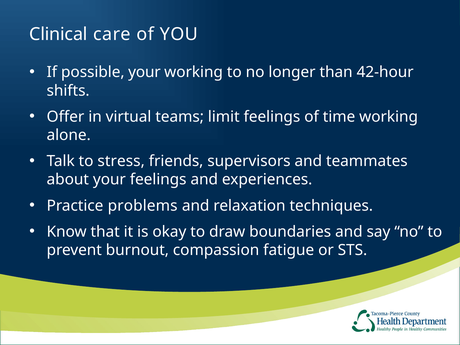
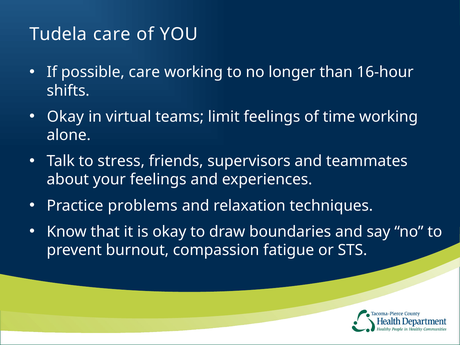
Clinical: Clinical -> Tudela (58, 34)
possible your: your -> care (144, 72)
42-hour: 42-hour -> 16-hour (385, 72)
Offer: Offer -> Okay (65, 117)
